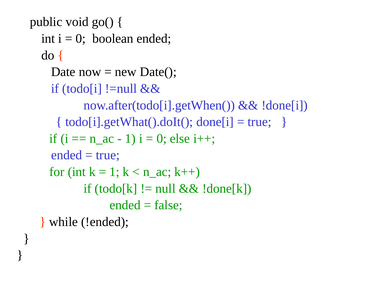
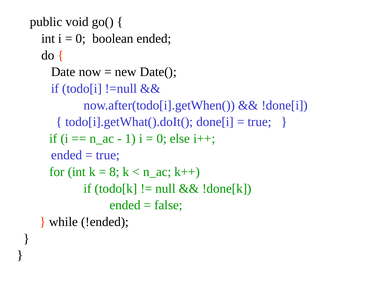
1: 1 -> 8 (114, 172)
